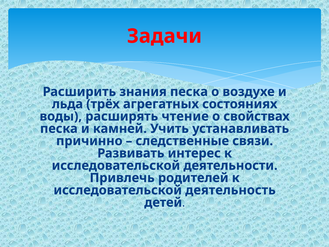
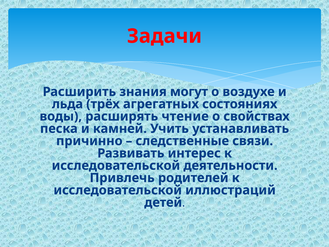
знания песка: песка -> могут (189, 92)
деятельность: деятельность -> иллюстраций (230, 190)
